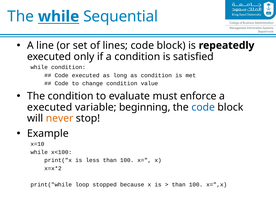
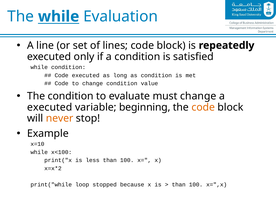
Sequential: Sequential -> Evaluation (121, 16)
must enforce: enforce -> change (198, 96)
code colour: blue -> orange (203, 107)
